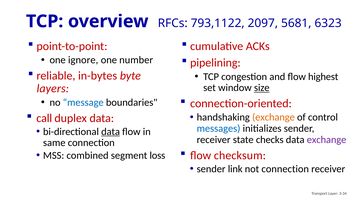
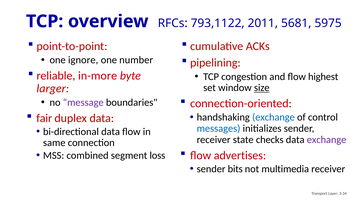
2097: 2097 -> 2011 (263, 23)
6323: 6323 -> 5975 (328, 23)
in-bytes: in-bytes -> in-more (98, 76)
layers: layers -> larger (53, 89)
message colour: blue -> purple (83, 103)
call: call -> fair (44, 118)
exchange colour: orange -> blue (273, 117)
data underline: present -> none (111, 132)
checksum: checksum -> advertises (240, 156)
link: link -> bits (235, 169)
not connection: connection -> multimedia (285, 169)
